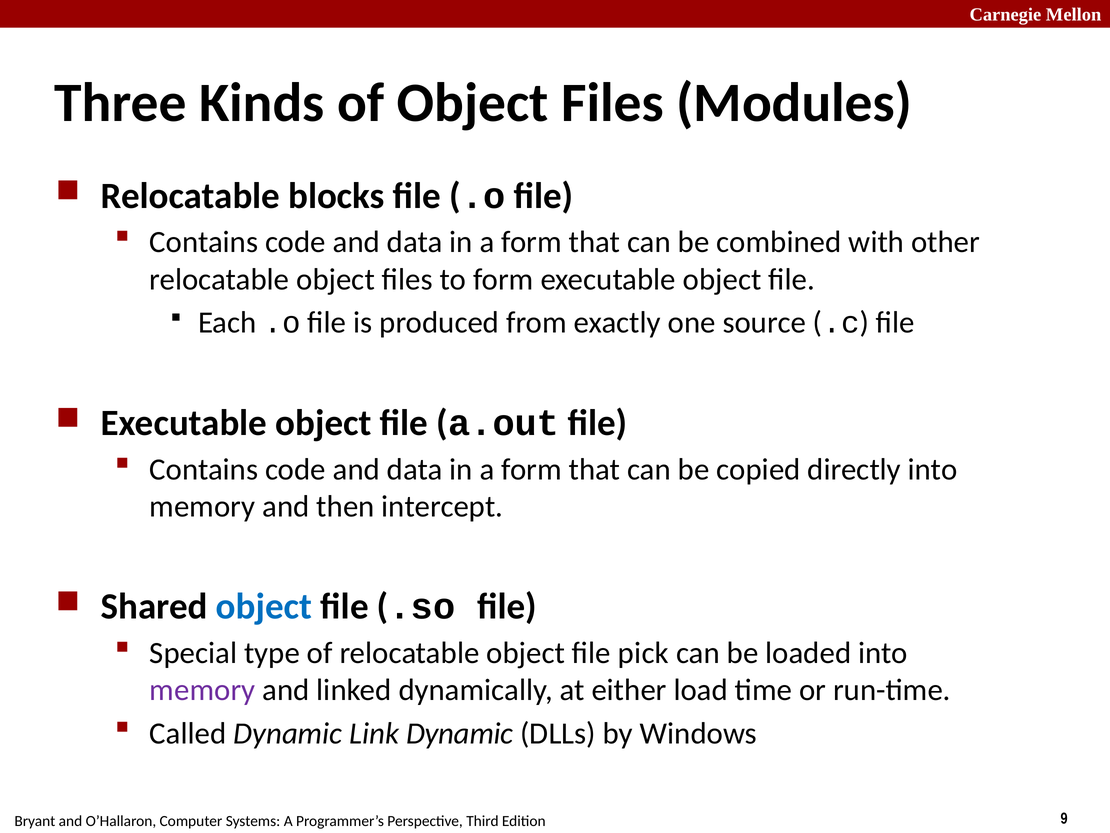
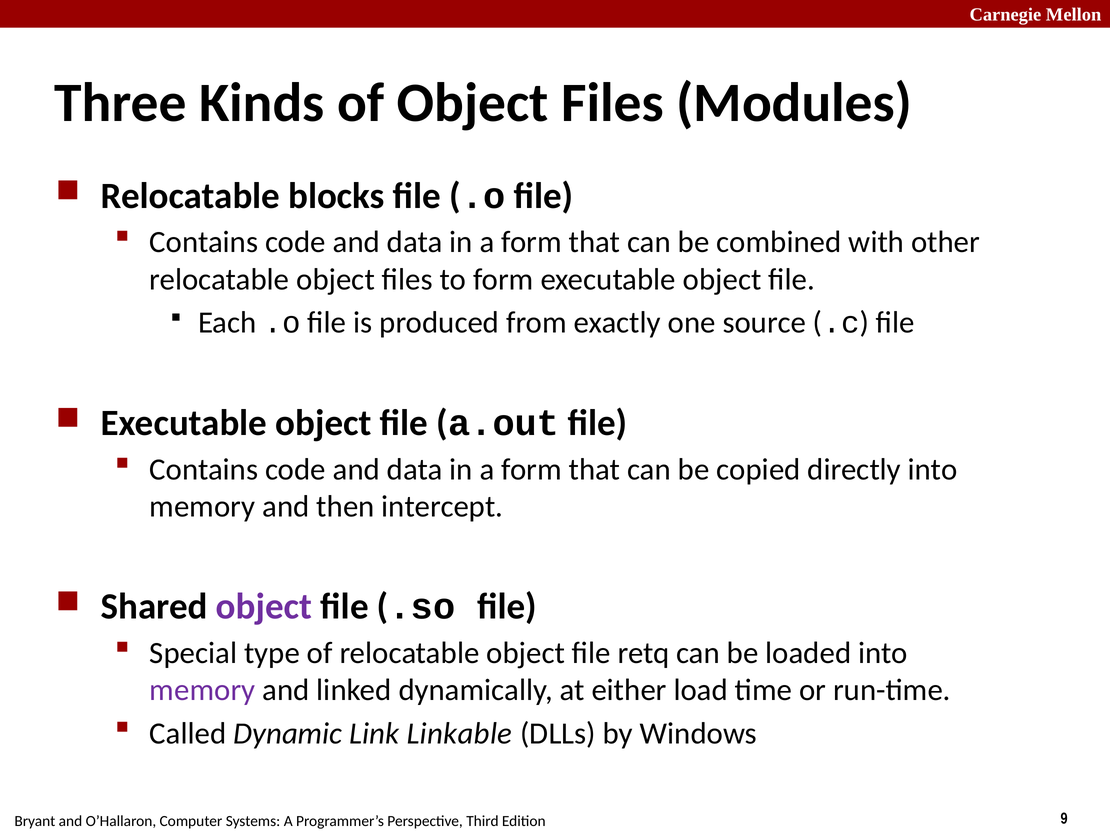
object colour: blue -> purple (264, 606)
pick: pick -> retq (644, 653)
Link Dynamic: Dynamic -> Linkable (459, 733)
